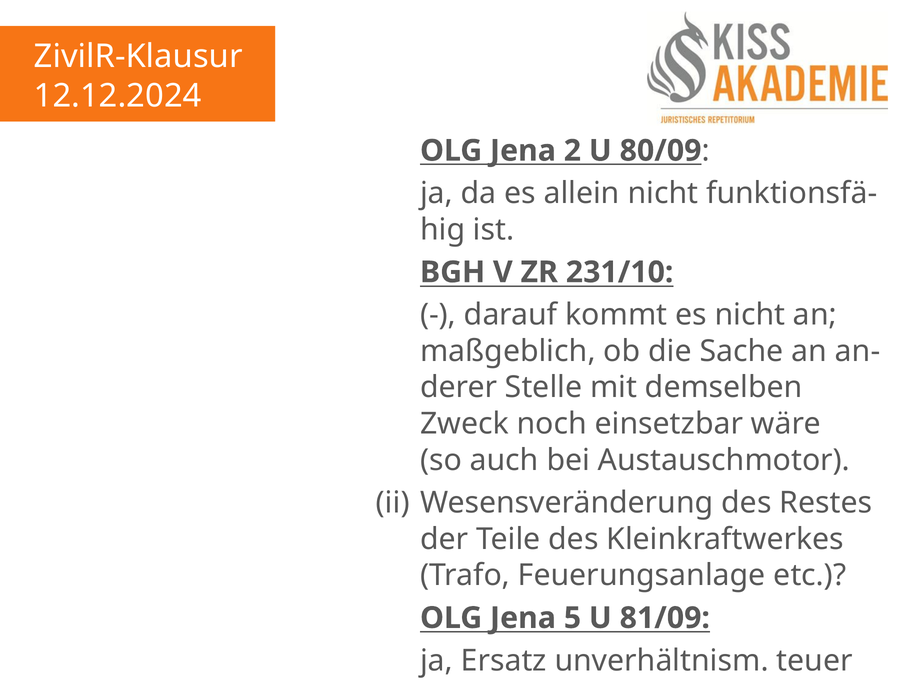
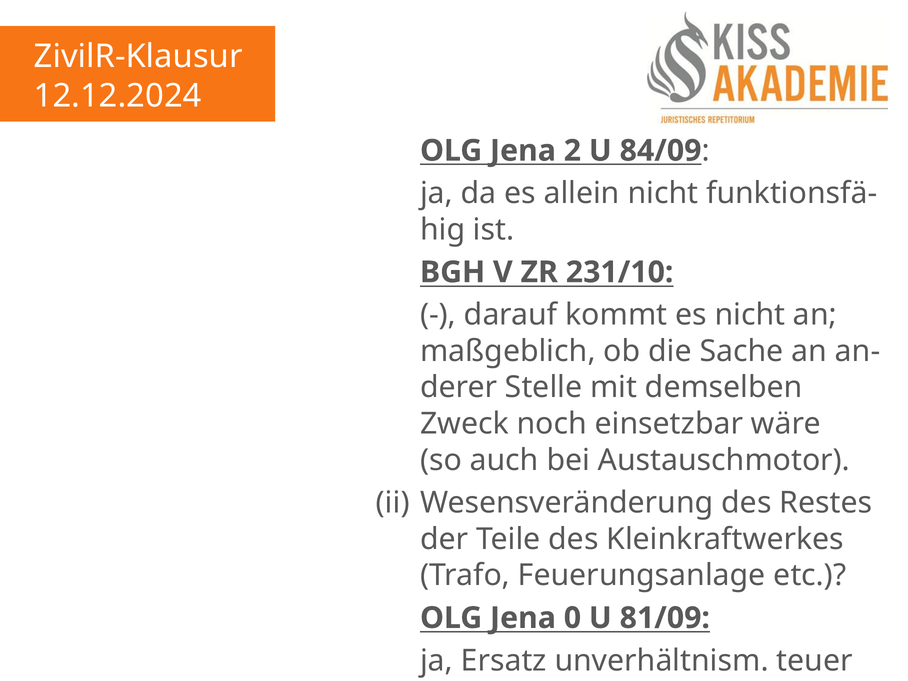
80/09: 80/09 -> 84/09 (661, 151)
5: 5 -> 0 (572, 618)
